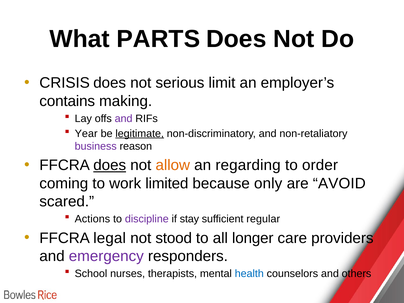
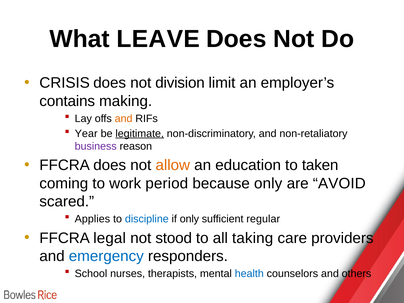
PARTS: PARTS -> LEAVE (158, 39)
serious: serious -> division (180, 83)
and colour: purple -> orange (124, 118)
does underline: present -> none (110, 165)
regarding: regarding -> education (248, 165)
order: order -> taken (320, 165)
limited: limited -> period (167, 183)
Actions: Actions -> Applies (92, 219)
discipline colour: purple -> blue (147, 219)
if stay: stay -> only (189, 219)
longer: longer -> taking (253, 238)
emergency colour: purple -> blue (106, 256)
